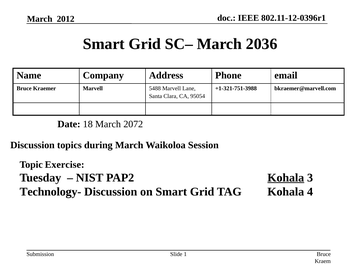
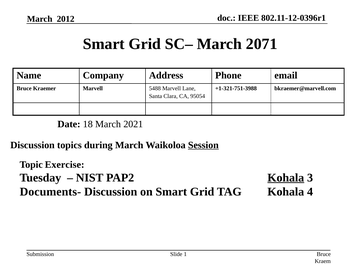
2036: 2036 -> 2071 (262, 44)
2072: 2072 -> 2021 (133, 124)
Session underline: none -> present (203, 145)
Technology-: Technology- -> Documents- (50, 192)
